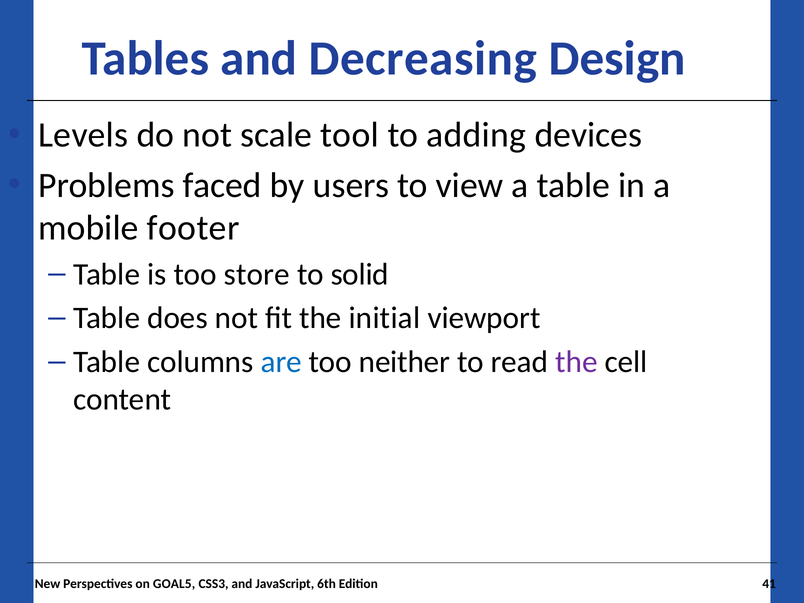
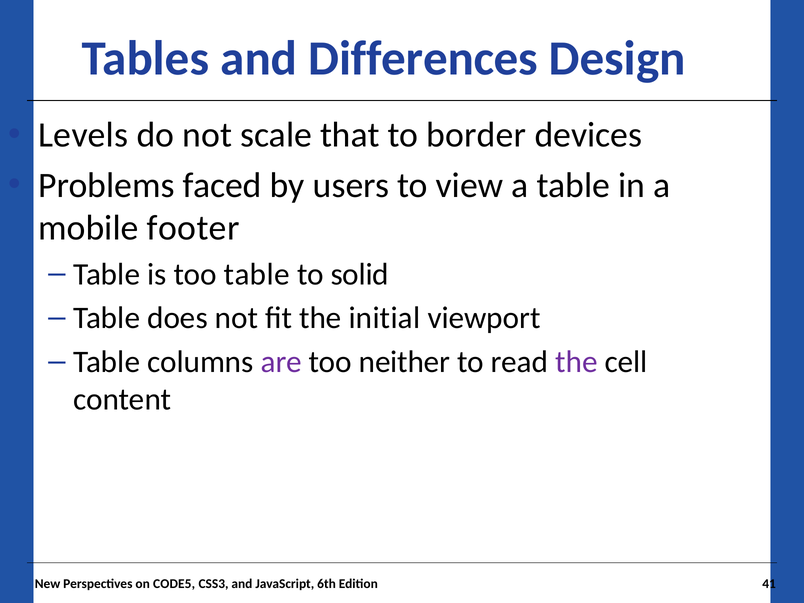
Decreasing: Decreasing -> Differences (423, 58)
tool: tool -> that (350, 135)
adding: adding -> border (476, 135)
too store: store -> table (257, 274)
are colour: blue -> purple (281, 362)
GOAL5: GOAL5 -> CODE5 (174, 584)
